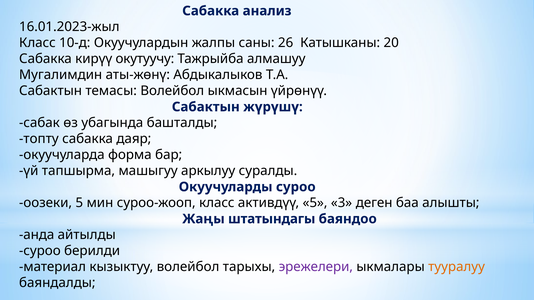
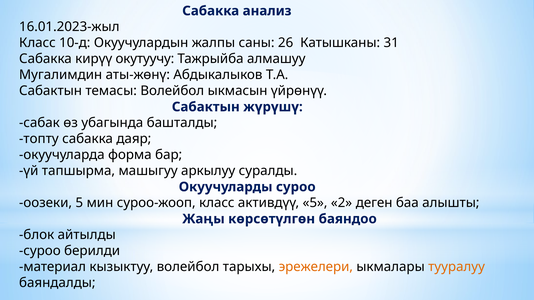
20: 20 -> 31 (391, 43)
3: 3 -> 2 (341, 203)
штатындагы: штатындагы -> көрсөтүлгөн (272, 219)
анда: анда -> блок (37, 235)
эрежелери colour: purple -> orange (316, 267)
